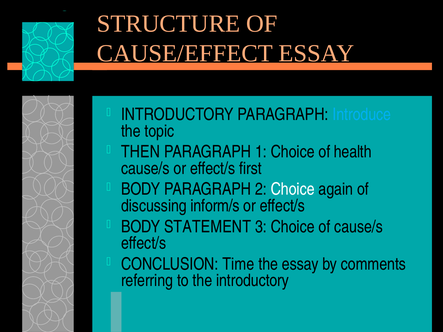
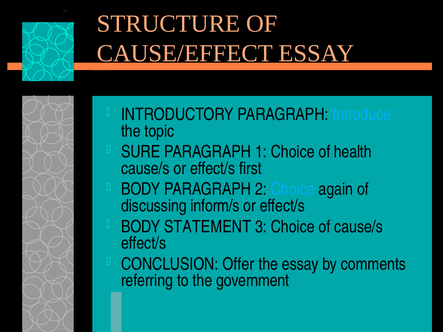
THEN: THEN -> SURE (141, 152)
Choice colour: white -> light blue (293, 189)
Time: Time -> Offer (238, 264)
the introductory: introductory -> government (253, 281)
